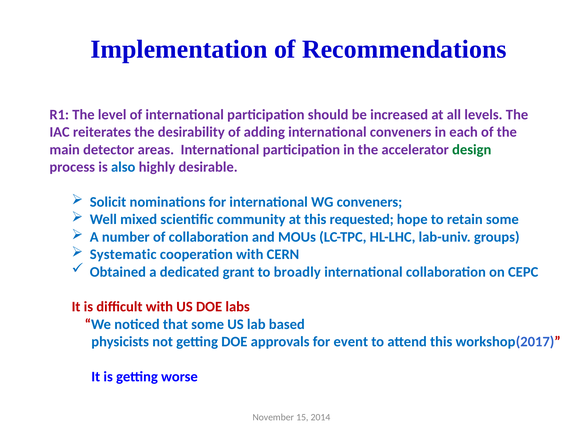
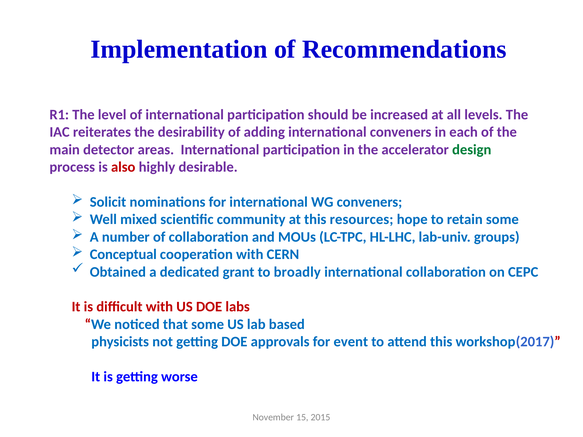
also colour: blue -> red (123, 167)
requested: requested -> resources (362, 220)
Systematic: Systematic -> Conceptual (123, 255)
2014: 2014 -> 2015 (320, 417)
